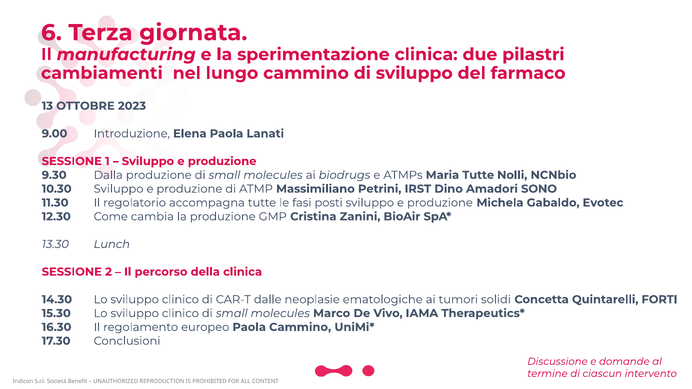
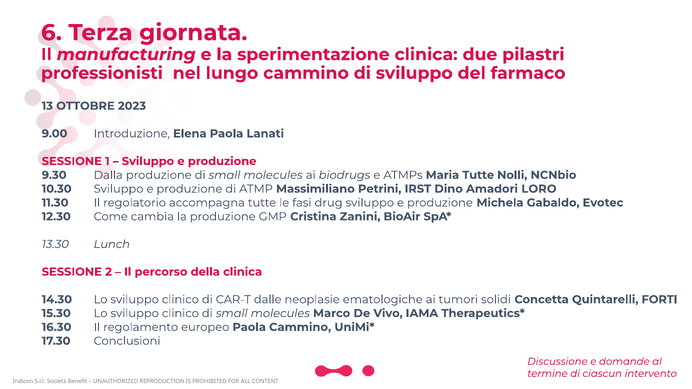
cambiamenti: cambiamenti -> professionisti (102, 73)
SONO: SONO -> LORO (539, 189)
posti: posti -> drug (329, 203)
